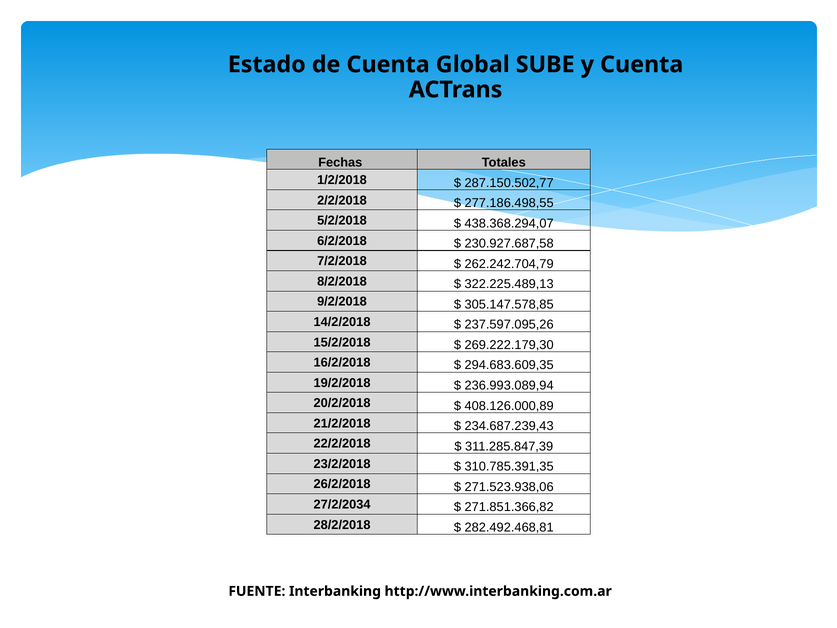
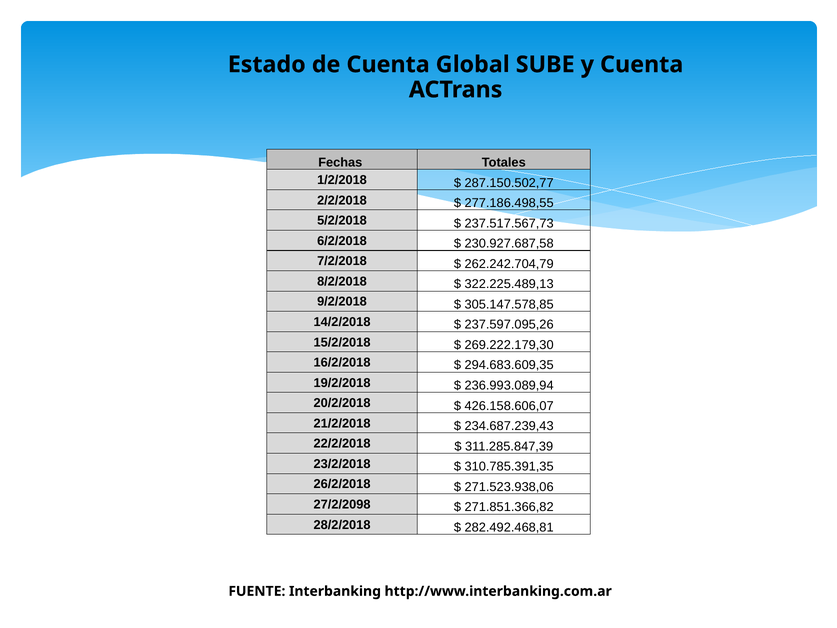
438.368.294,07: 438.368.294,07 -> 237.517.567,73 (509, 223)
408.126.000,89: 408.126.000,89 -> 426.158.606,07 (509, 406)
27/2/2034: 27/2/2034 -> 27/2/2098 (342, 504)
